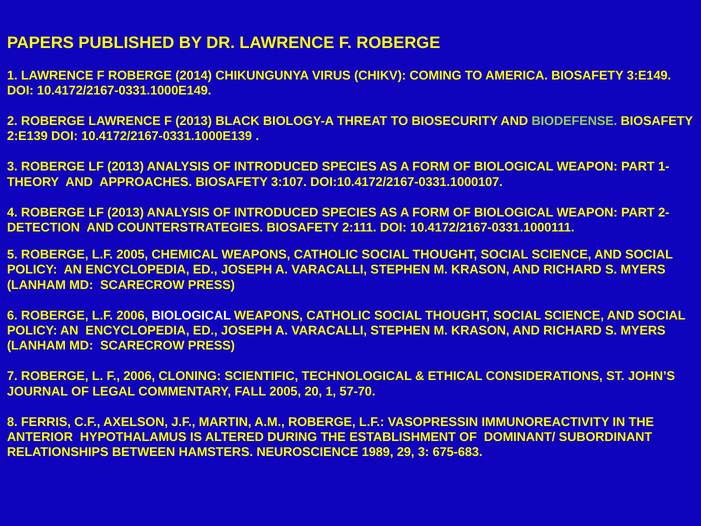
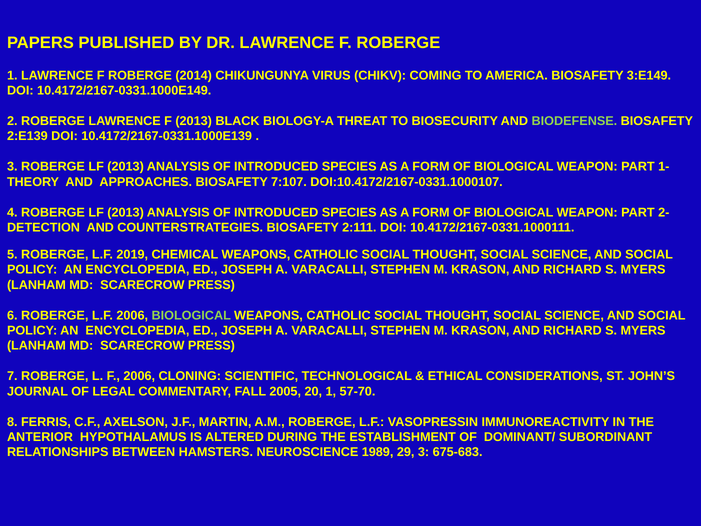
3:107: 3:107 -> 7:107 (289, 182)
L.F 2005: 2005 -> 2019 (132, 254)
BIOLOGICAL colour: white -> light green (191, 315)
